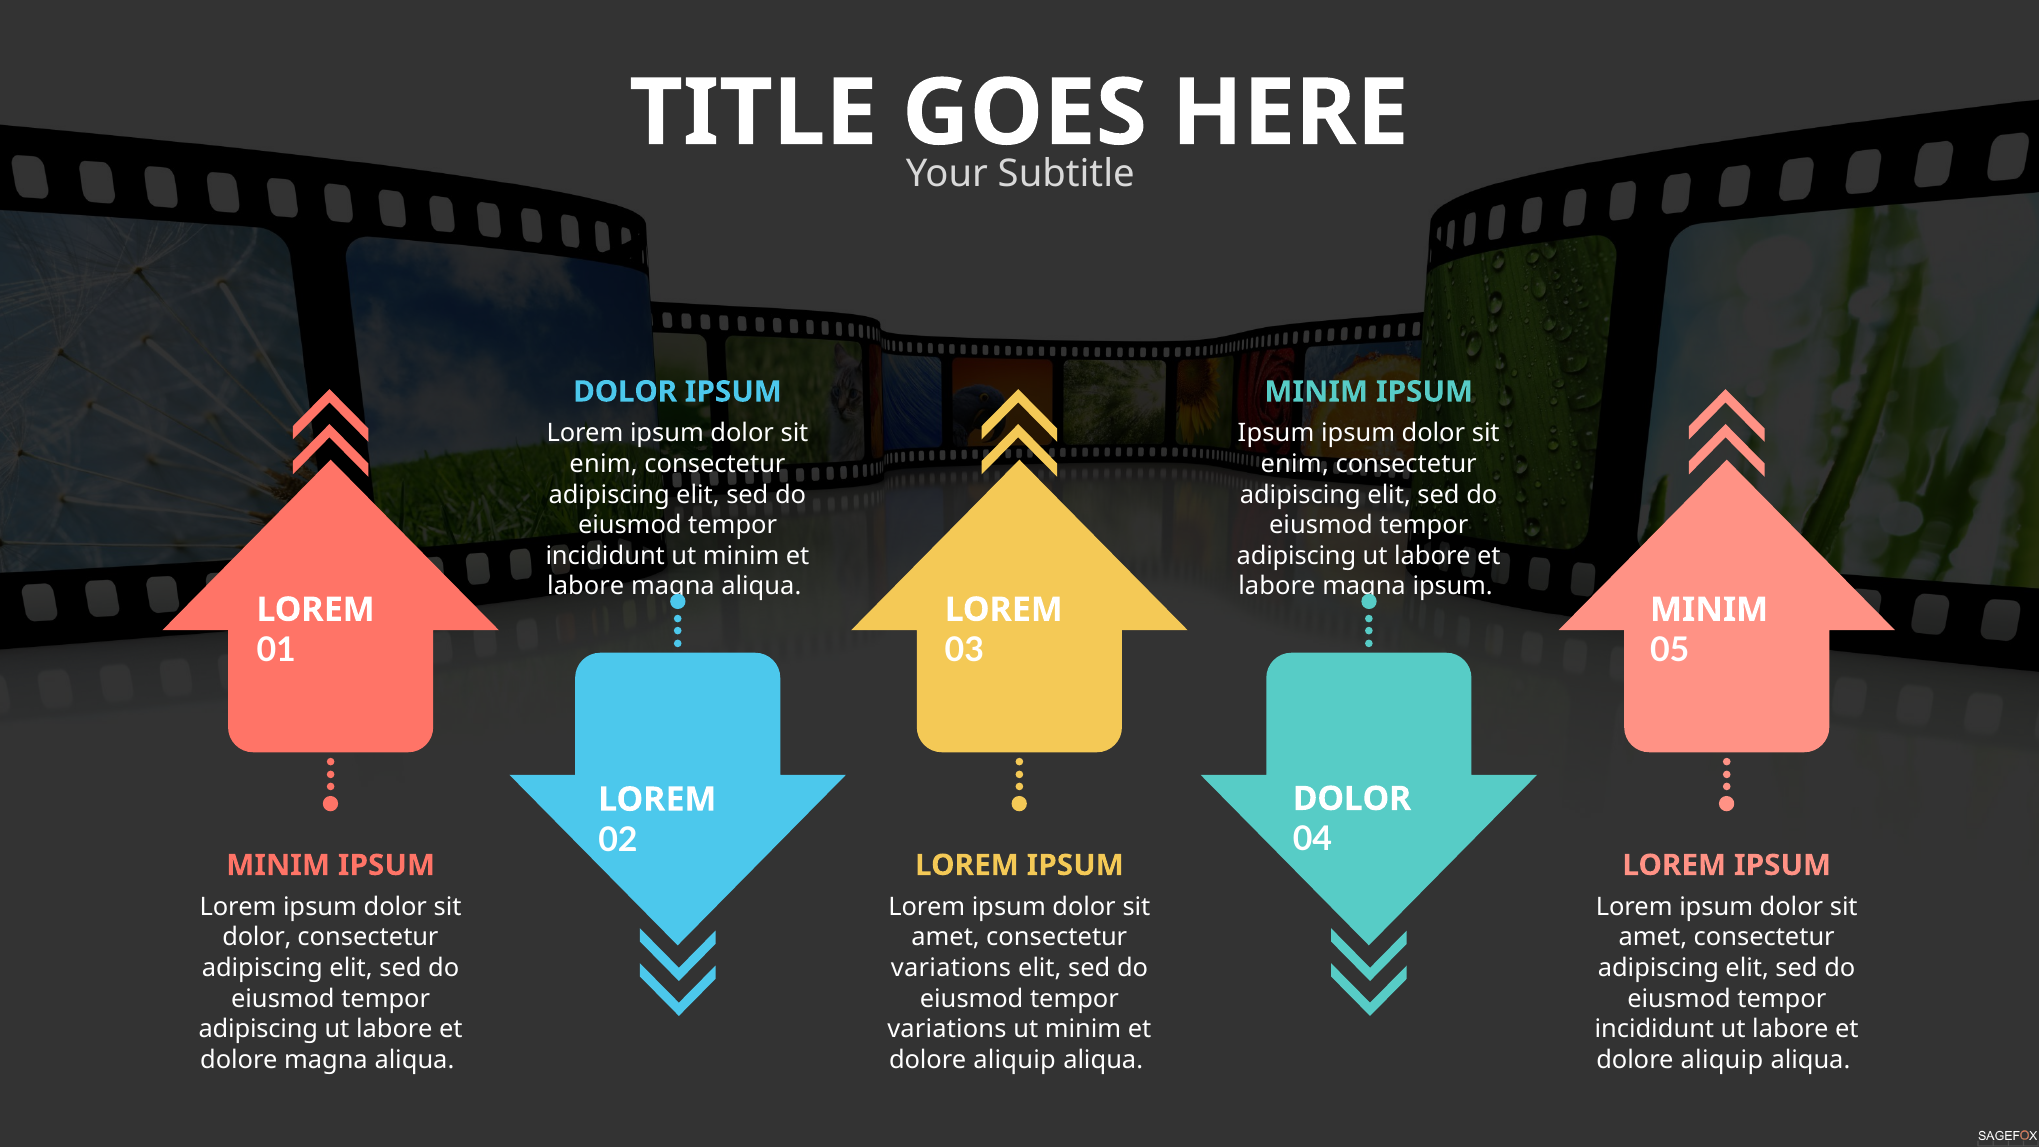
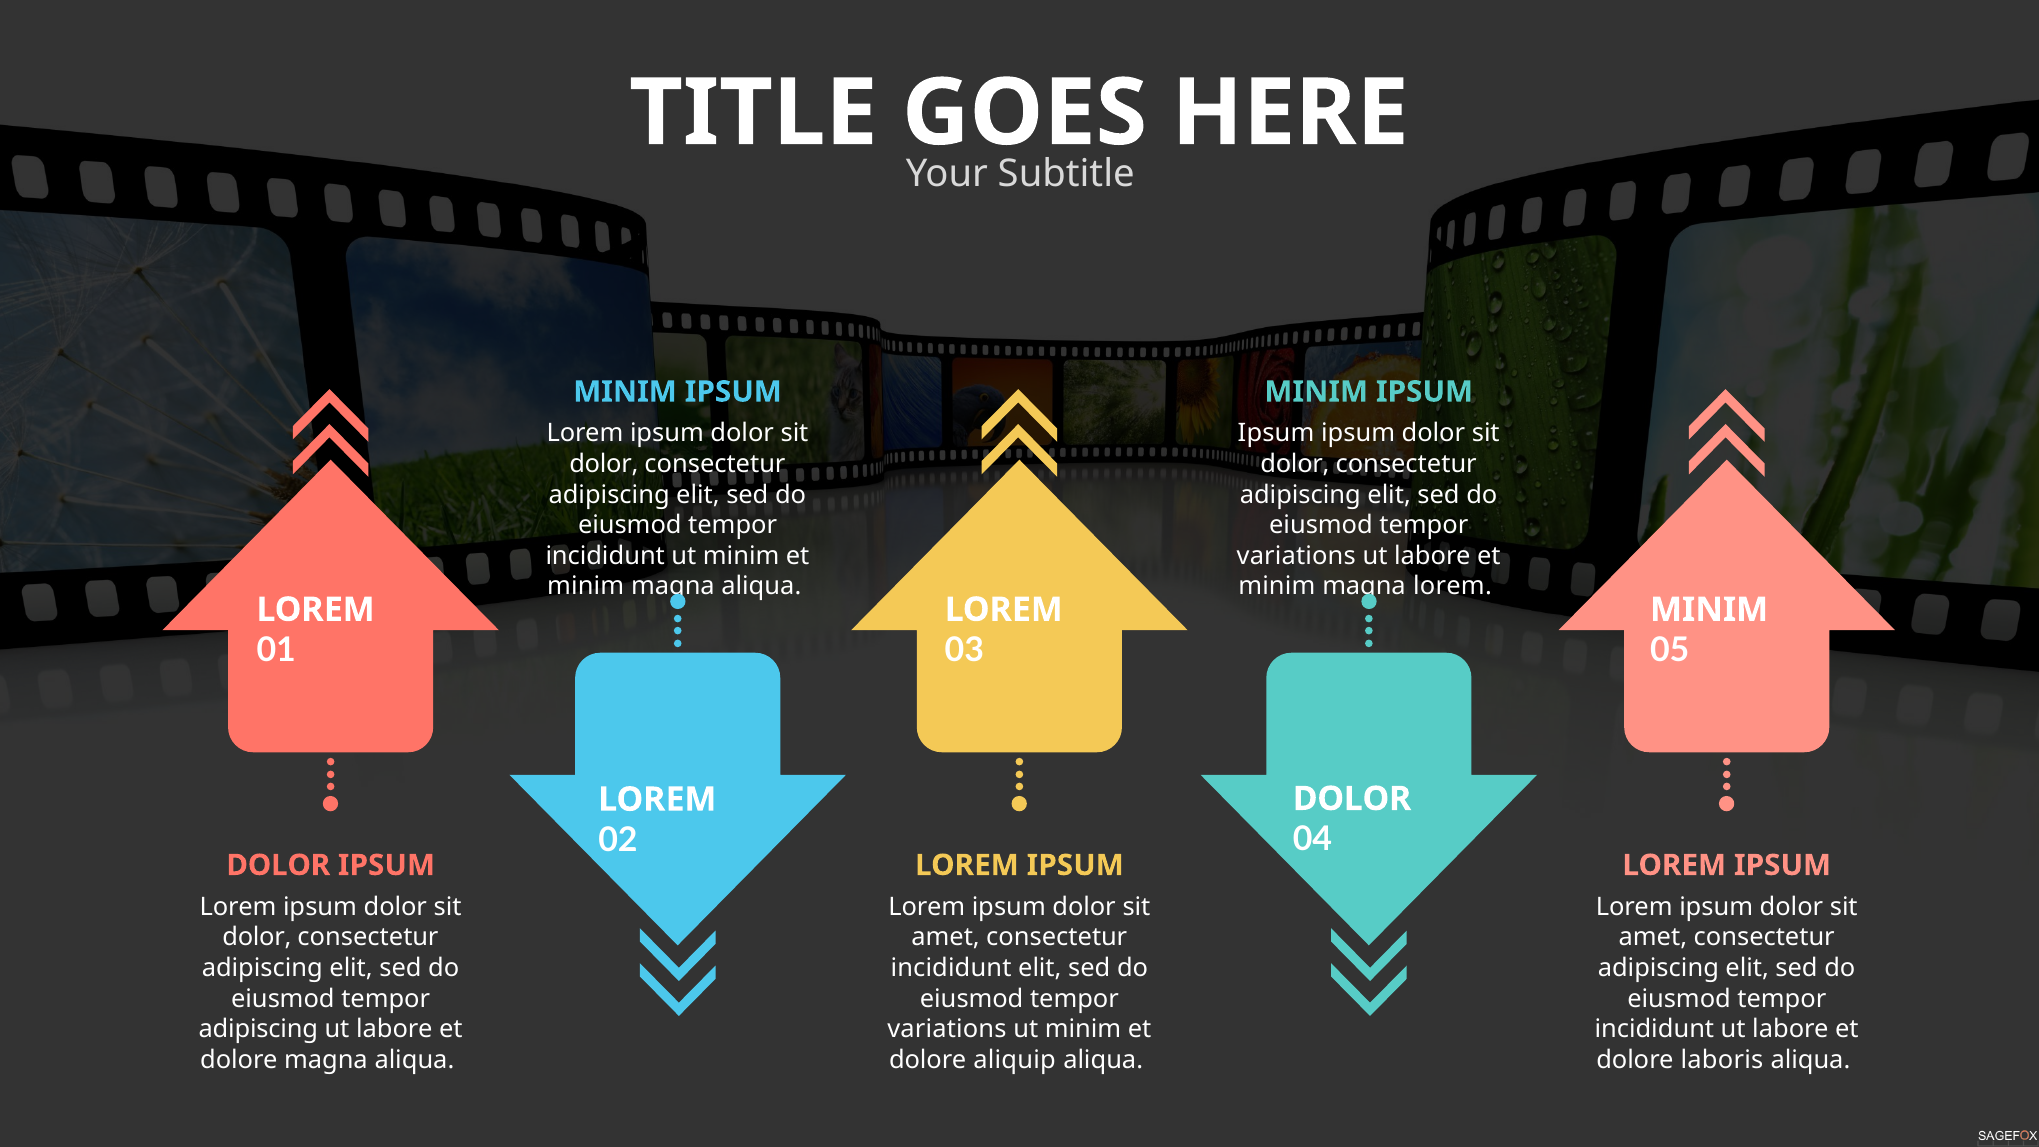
DOLOR: DOLOR -> MINIM (625, 392)
enim: enim -> dolor (604, 464)
enim: enim -> dolor (1295, 464)
adipiscing: adipiscing -> variations (1296, 556)
labore: labore -> minim (586, 586)
labore: labore -> minim (1277, 586)
magna ipsum: ipsum -> lorem (1452, 586)
MINIM: MINIM -> DOLOR (278, 865)
variations: variations -> incididunt (951, 968)
aliquip: aliquip -> laboris (1722, 1060)
